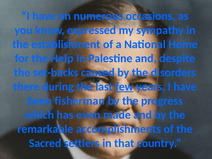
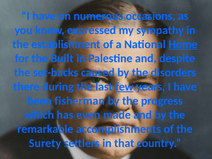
Home underline: none -> present (183, 44)
Help: Help -> Built (62, 58)
Sacred: Sacred -> Surety (45, 143)
